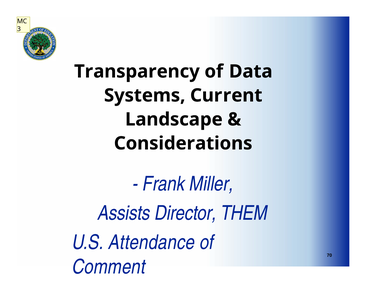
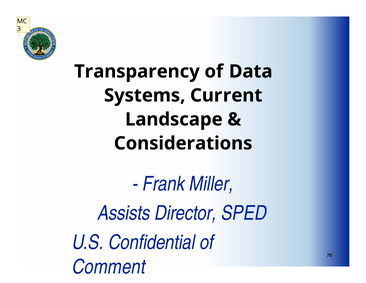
THEM: THEM -> SPED (244, 213)
Attendance: Attendance -> Confidential (152, 242)
